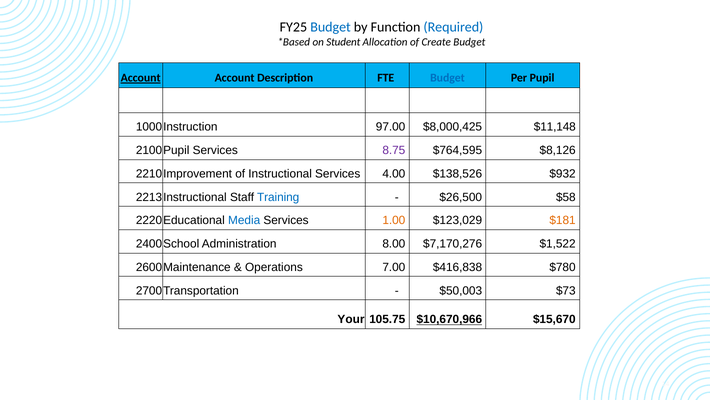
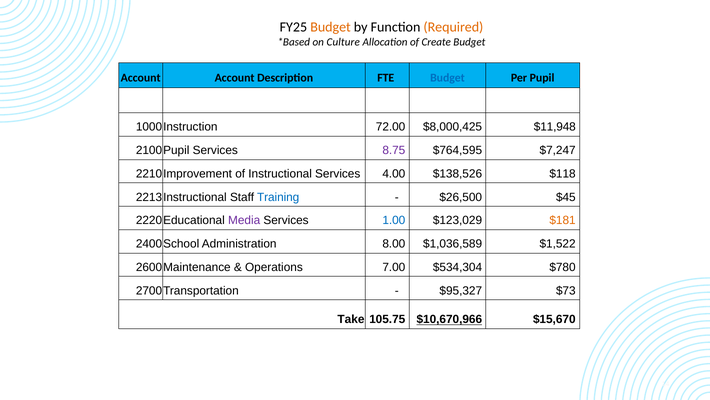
Budget colour: blue -> orange (331, 27)
Required colour: blue -> orange (453, 27)
Student: Student -> Culture (343, 42)
Account underline: present -> none (141, 78)
97.00: 97.00 -> 72.00 (391, 127)
$11,148: $11,148 -> $11,948 (555, 127)
$8,126: $8,126 -> $7,247 (558, 150)
$932: $932 -> $118 (563, 174)
$58: $58 -> $45 (566, 197)
Media colour: blue -> purple (244, 220)
1.00 colour: orange -> blue (394, 220)
$7,170,276: $7,170,276 -> $1,036,589 (453, 244)
$416,838: $416,838 -> $534,304 (458, 267)
$50,003: $50,003 -> $95,327 (461, 290)
Your: Your -> Take (351, 319)
